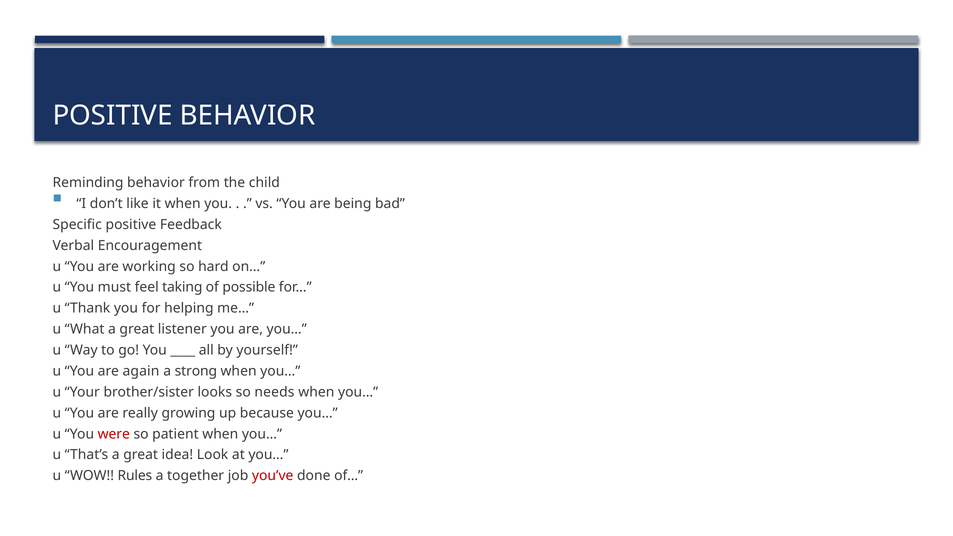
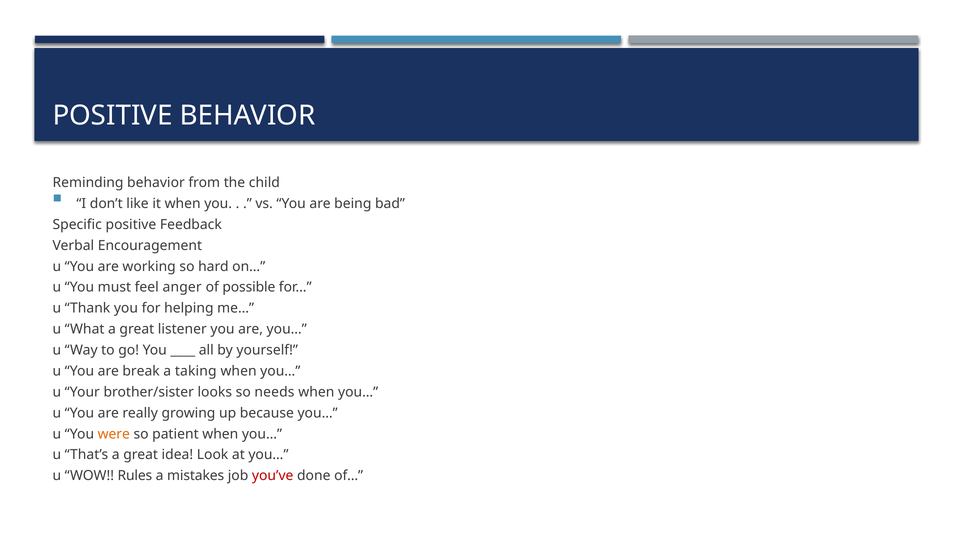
taking: taking -> anger (182, 287)
again: again -> break (141, 371)
strong: strong -> taking (196, 371)
were colour: red -> orange (114, 434)
together: together -> mistakes (196, 476)
